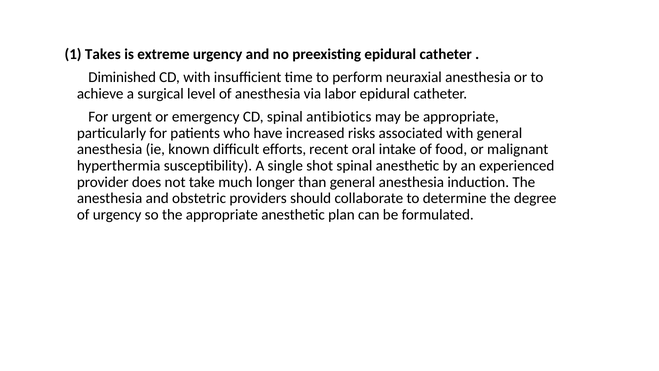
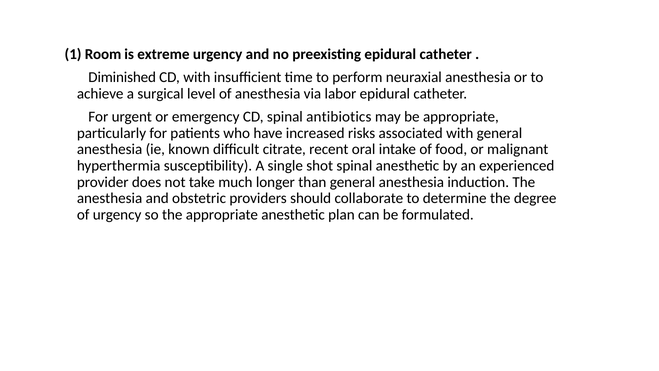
Takes: Takes -> Room (103, 54)
efforts: efforts -> citrate (284, 149)
